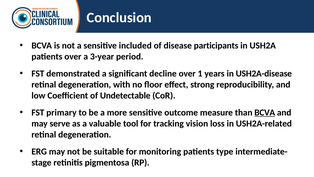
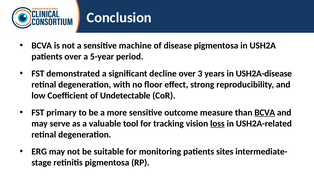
included: included -> machine (135, 46)
disease participants: participants -> pigmentosa (216, 46)
3-year: 3-year -> 5-year (102, 57)
1: 1 -> 3 (200, 73)
loss underline: none -> present (217, 123)
type: type -> sites (225, 151)
